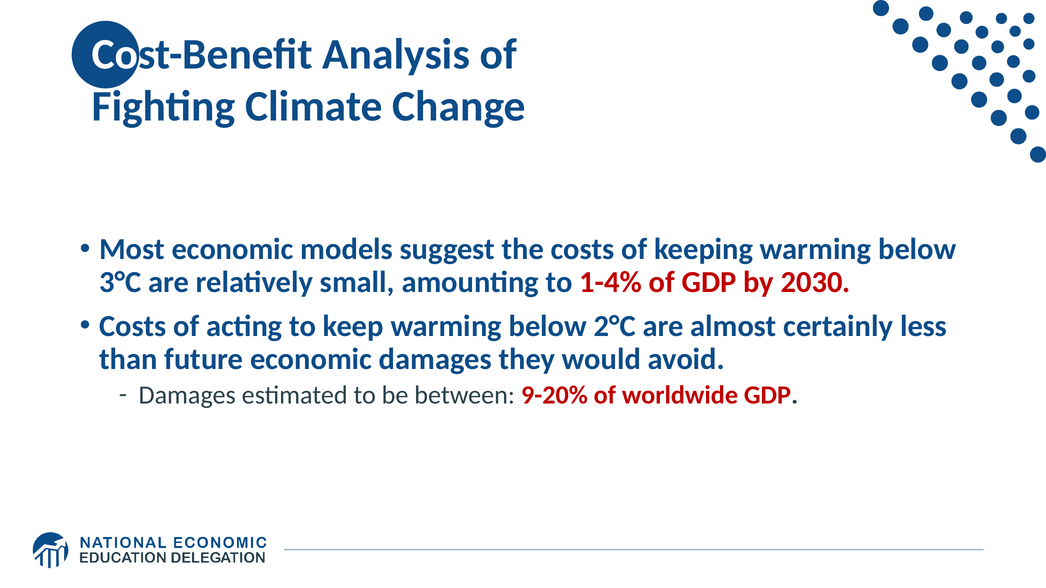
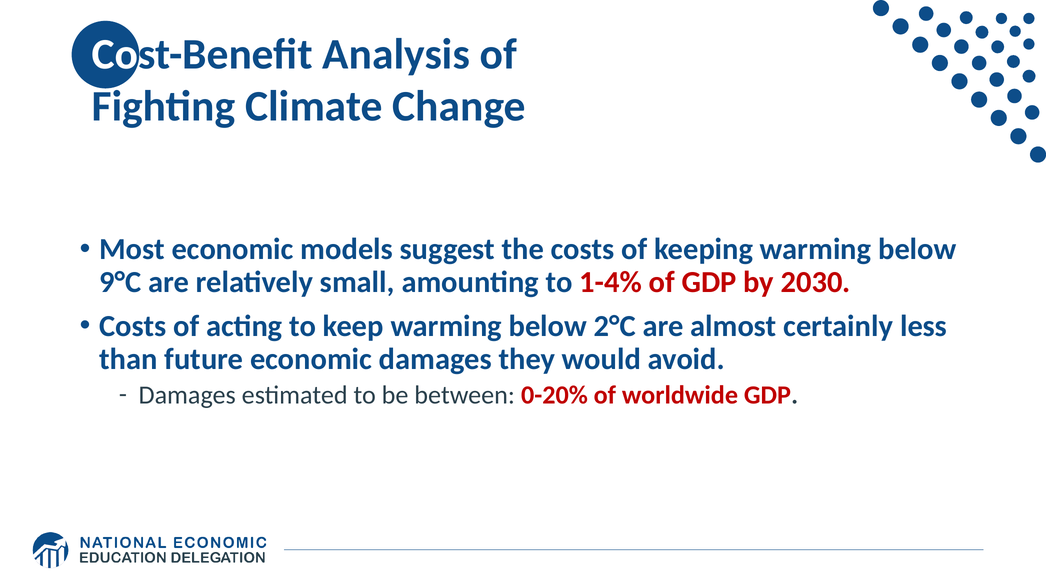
3°C: 3°C -> 9°C (120, 282)
9-20%: 9-20% -> 0-20% (554, 395)
